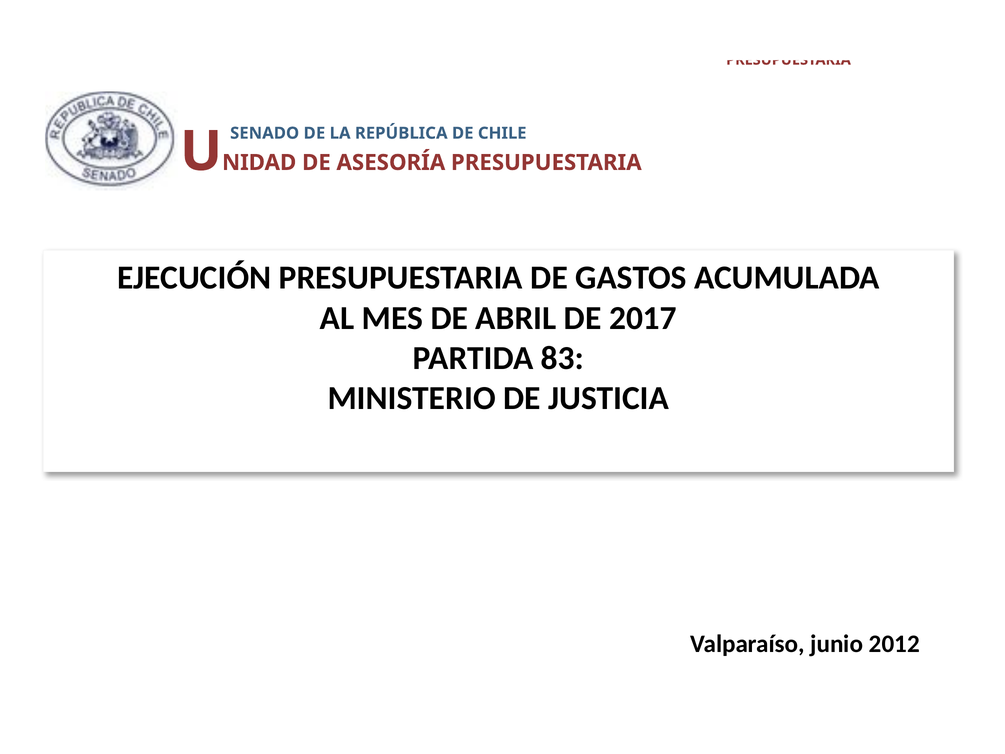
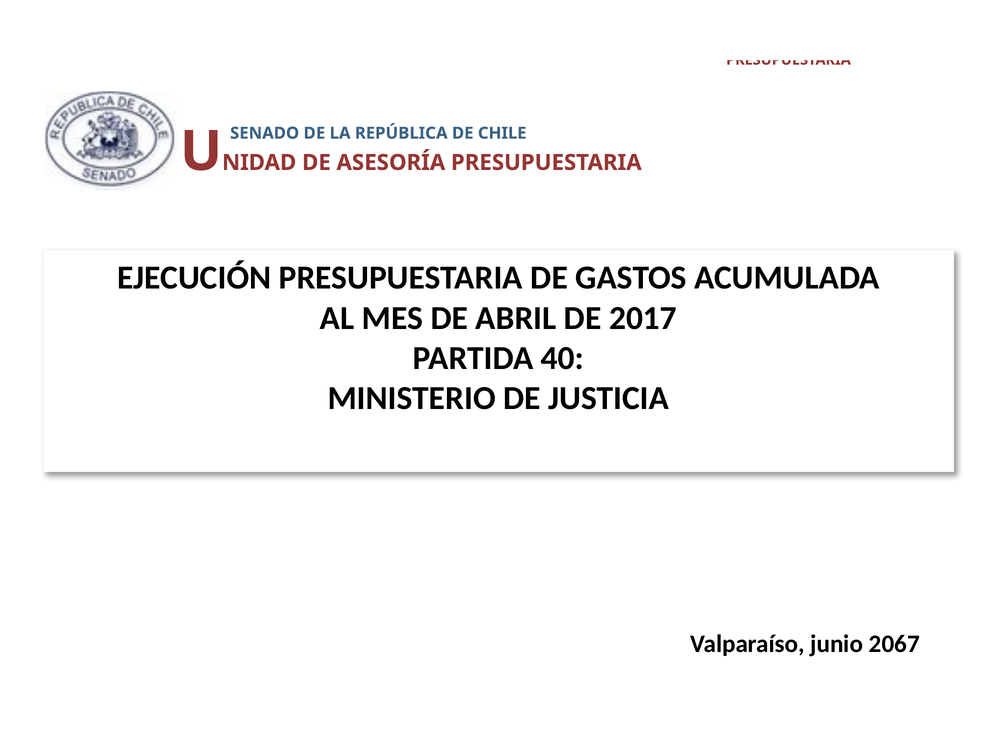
83: 83 -> 40 (562, 358)
2012: 2012 -> 2067 (894, 644)
